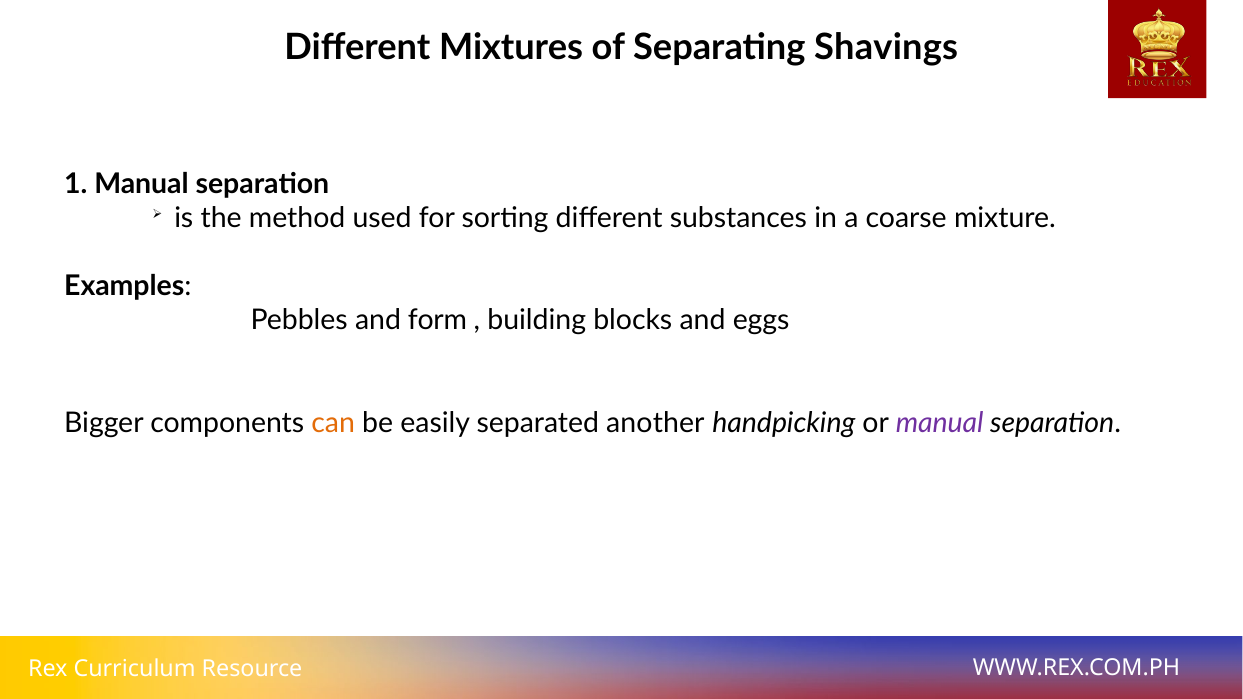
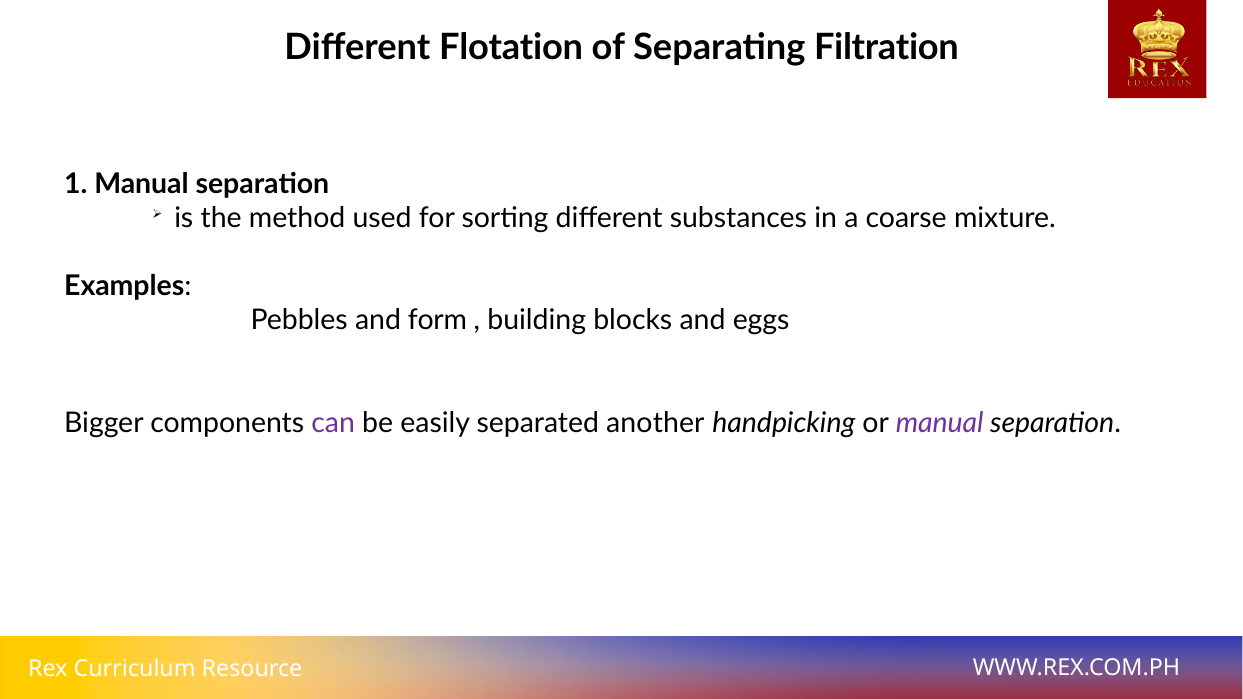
Mixtures: Mixtures -> Flotation (511, 48)
Shavings: Shavings -> Filtration (886, 48)
can colour: orange -> purple (333, 423)
